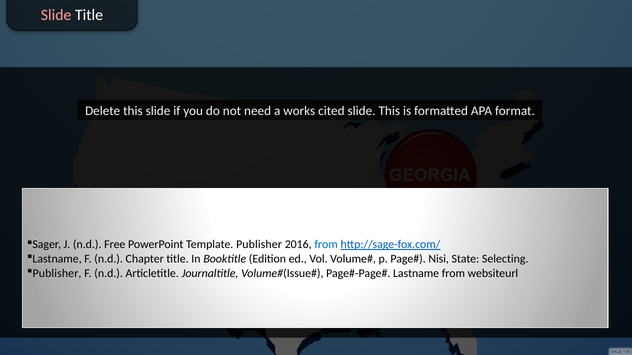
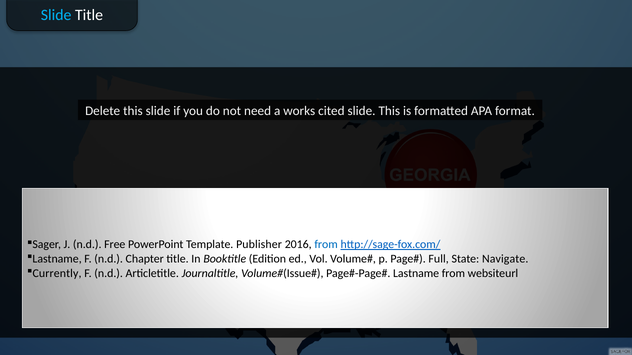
Slide colour: pink -> light blue (56, 15)
Nisi: Nisi -> Full (439, 259)
Selecting: Selecting -> Navigate (505, 259)
Publisher: Publisher -> Currently (57, 273)
